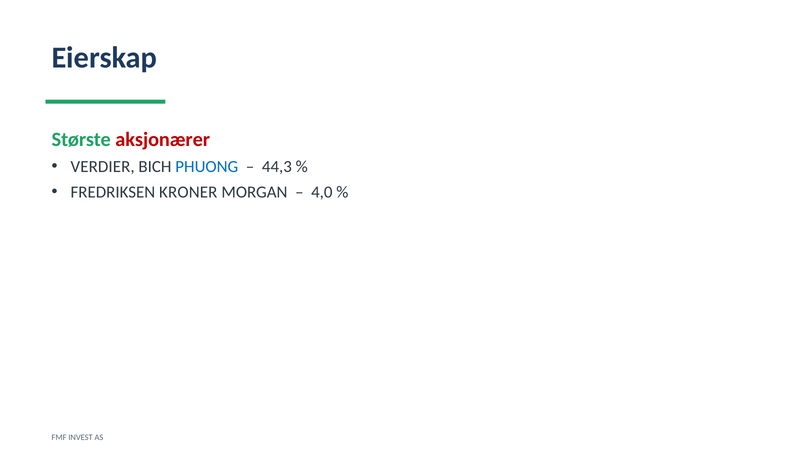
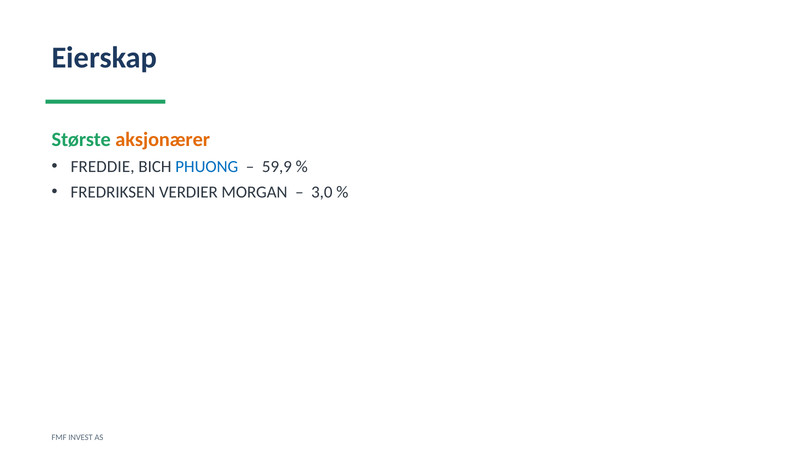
aksjonærer colour: red -> orange (163, 140)
VERDIER: VERDIER -> FREDDIE (103, 167)
44,3: 44,3 -> 59,9 (277, 167)
KRONER: KRONER -> VERDIER (188, 192)
4,0: 4,0 -> 3,0 (322, 192)
